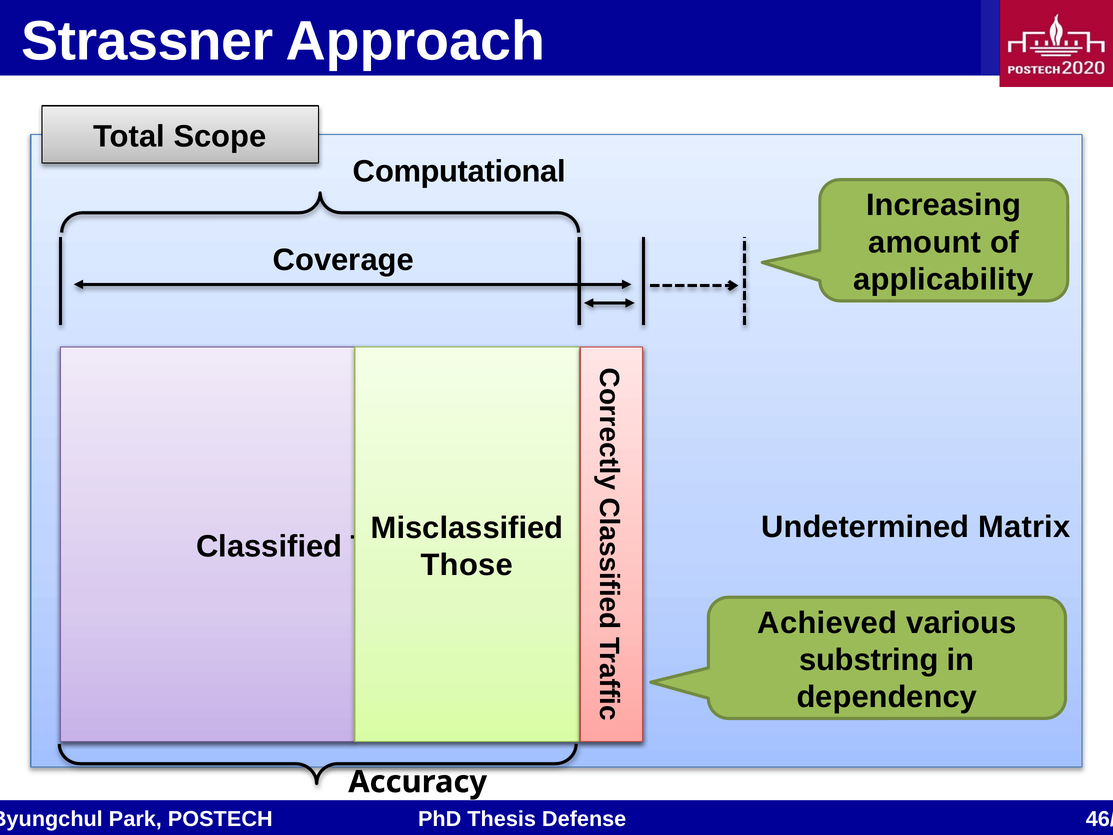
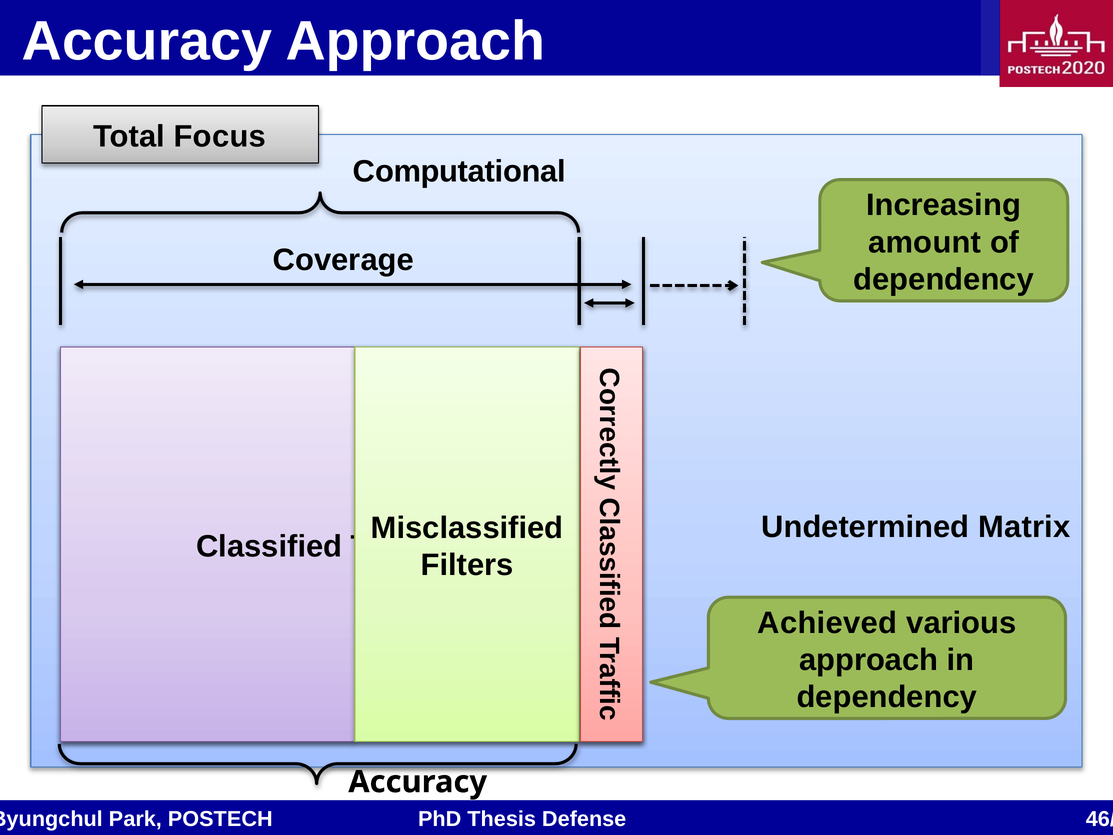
Strassner: Strassner -> Accuracy (147, 42)
Scope: Scope -> Focus (220, 137)
applicability: applicability -> dependency (944, 279)
Those: Those -> Filters (467, 565)
substring: substring -> approach (869, 660)
